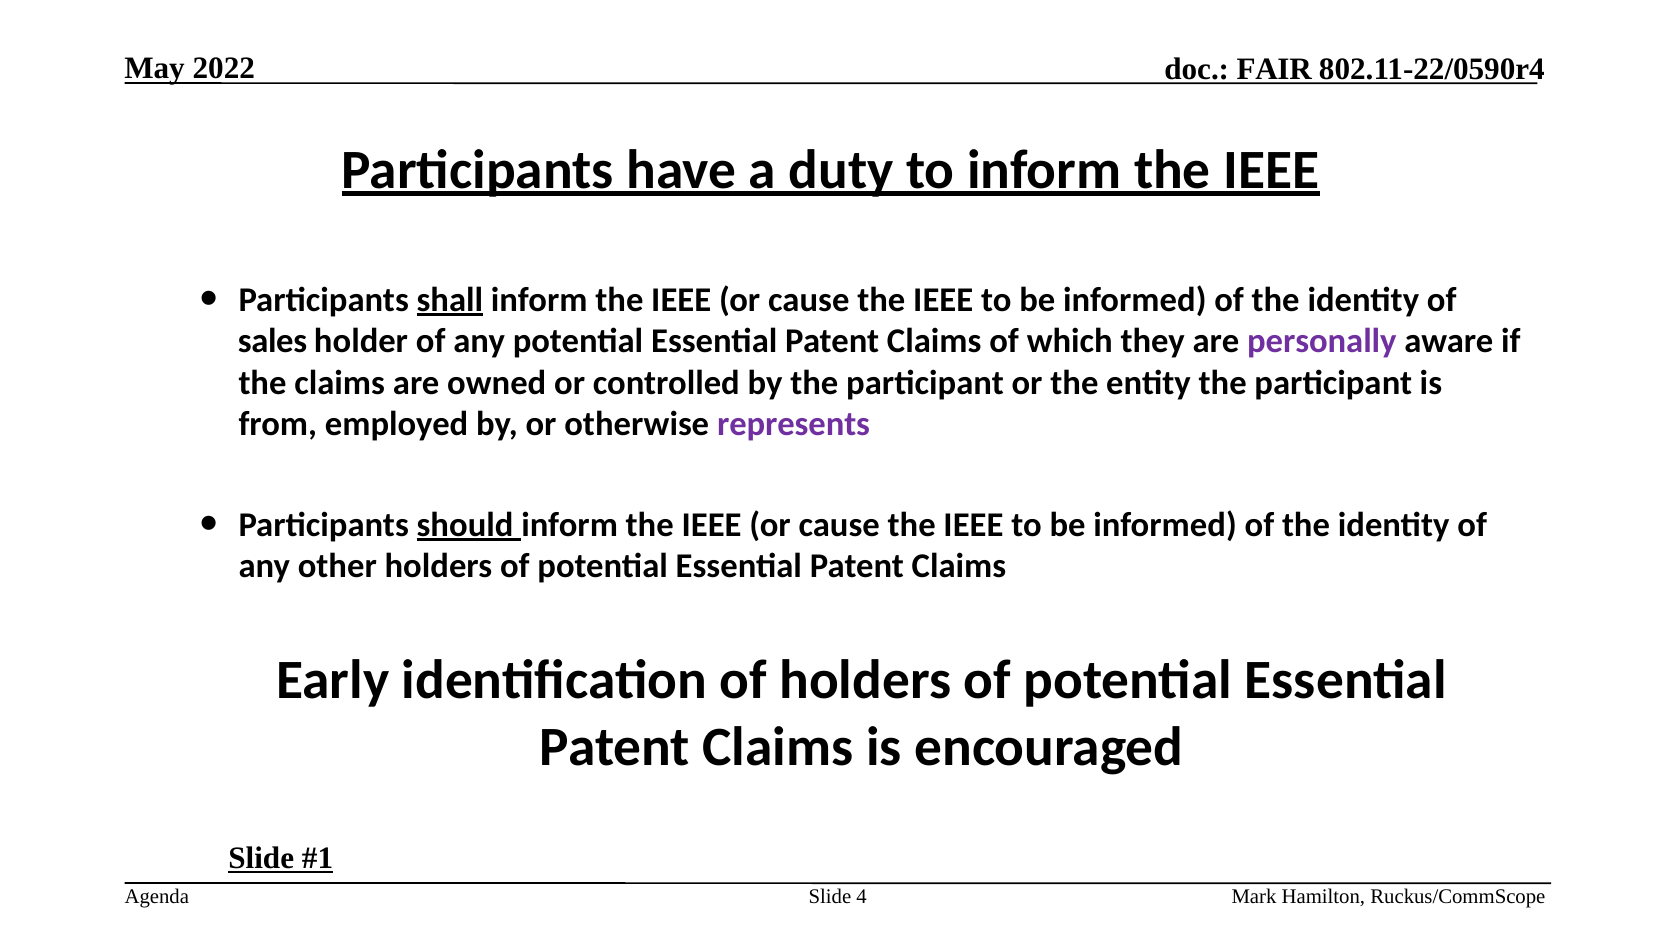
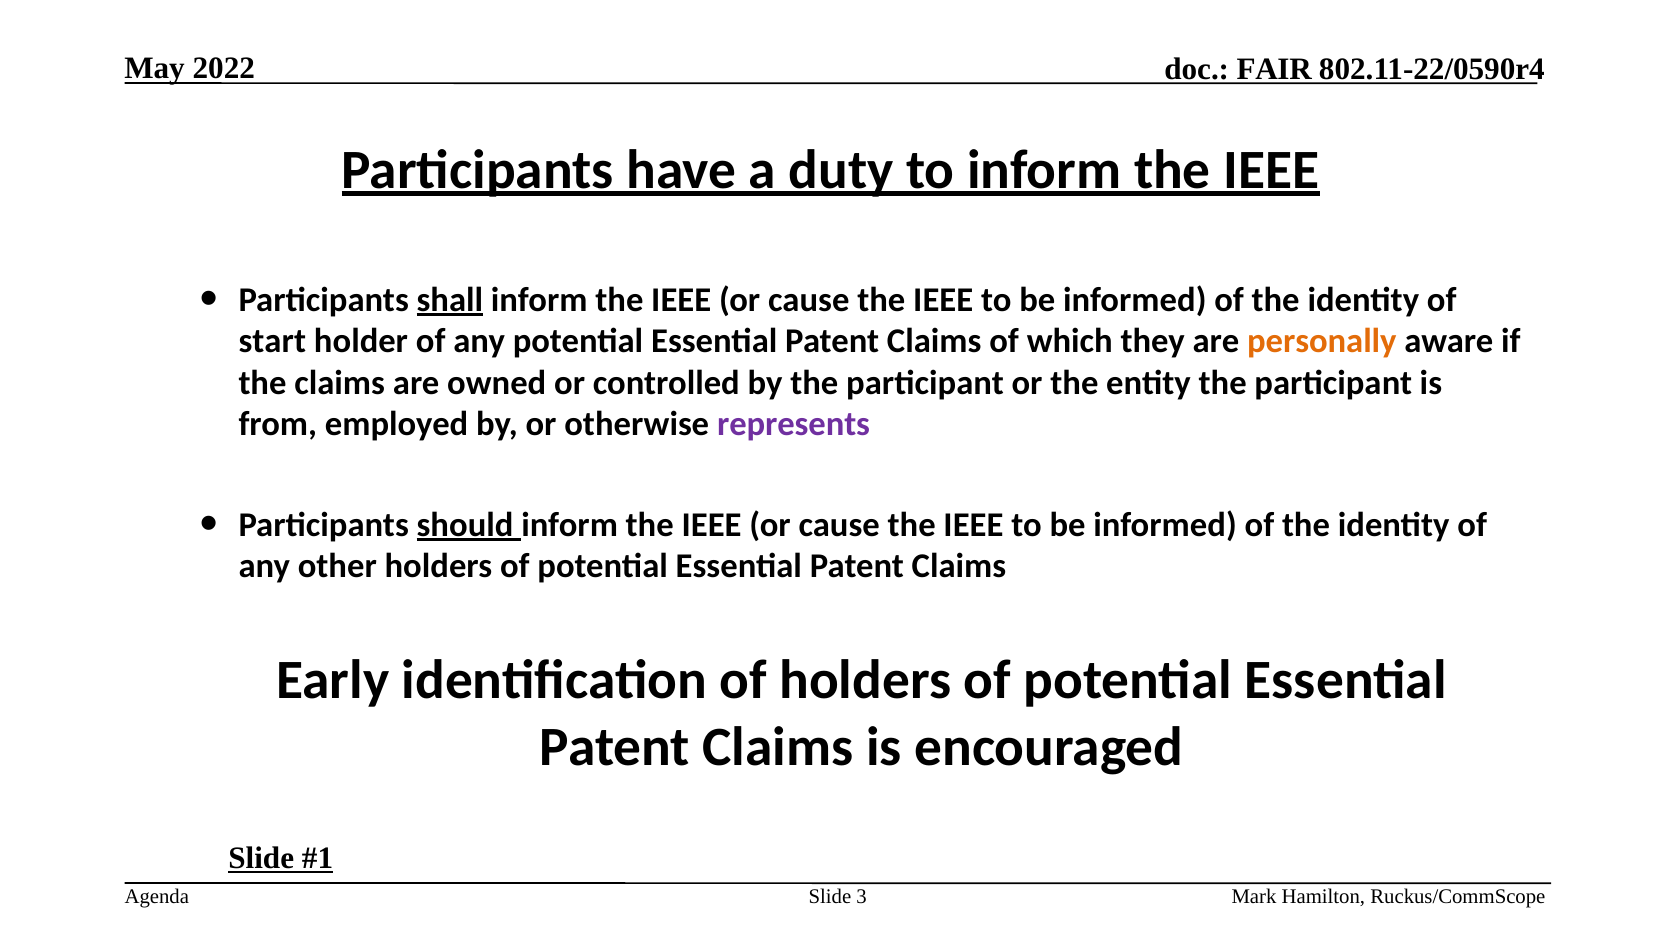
sales: sales -> start (272, 341)
personally colour: purple -> orange (1322, 341)
4: 4 -> 3 (862, 897)
